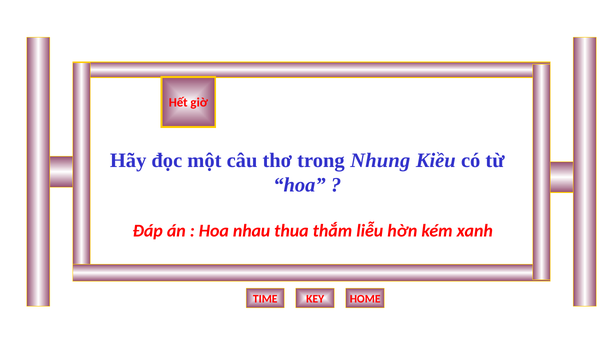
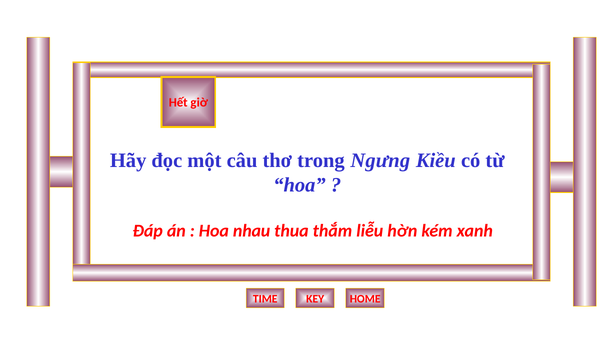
Nhung: Nhung -> Ngưng (380, 160)
